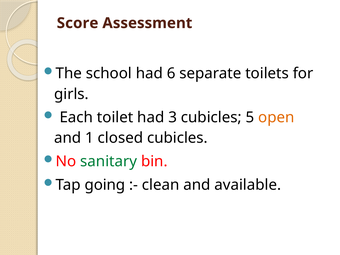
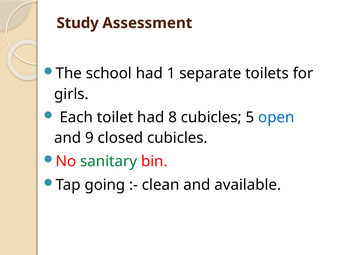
Score: Score -> Study (78, 23)
6: 6 -> 1 (171, 73)
3: 3 -> 8 (173, 117)
open colour: orange -> blue (276, 117)
1: 1 -> 9 (89, 138)
